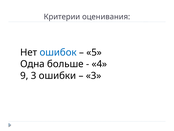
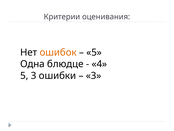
ошибок colour: blue -> orange (58, 52)
больше: больше -> блюдце (65, 64)
9: 9 -> 5 (24, 75)
